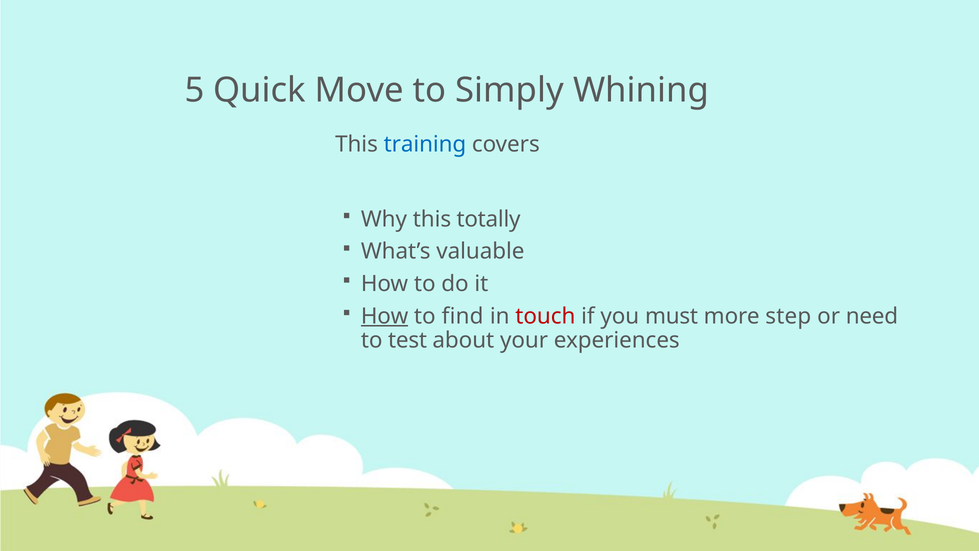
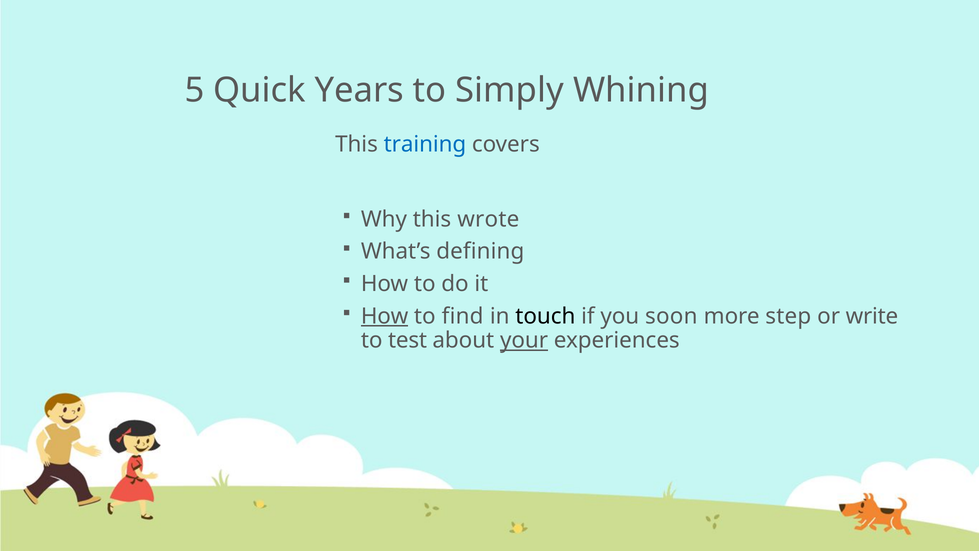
Move: Move -> Years (359, 90)
totally: totally -> wrote (488, 219)
valuable: valuable -> defining (480, 251)
touch colour: red -> black (545, 316)
must: must -> soon (671, 316)
need: need -> write (872, 316)
your underline: none -> present (524, 340)
